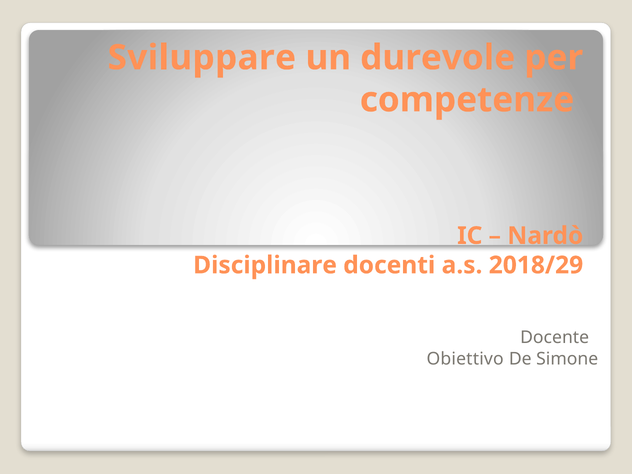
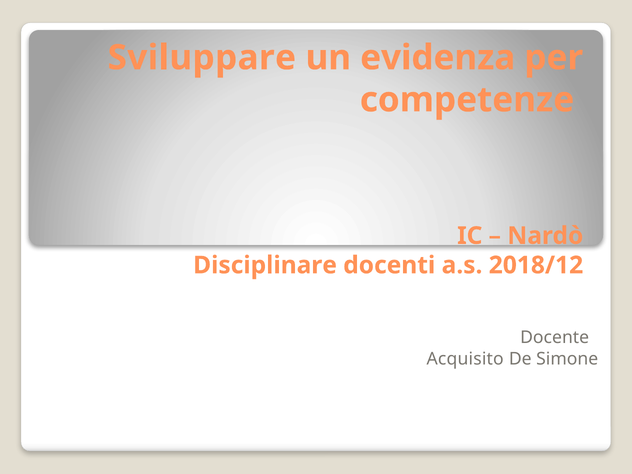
durevole: durevole -> evidenza (438, 58)
2018/29: 2018/29 -> 2018/12 (536, 265)
Obiettivo: Obiettivo -> Acquisito (465, 359)
